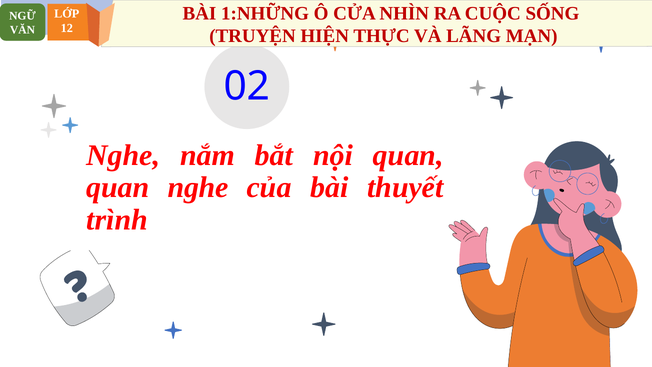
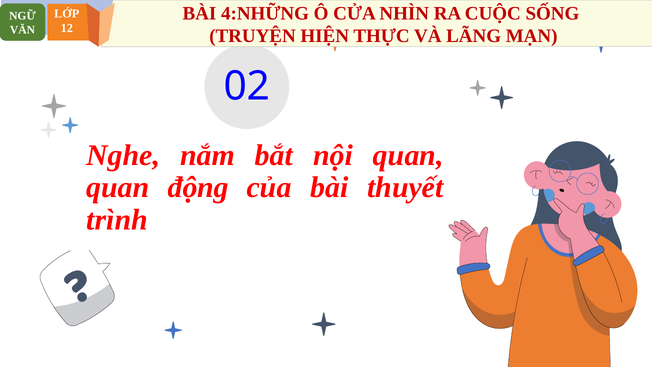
1:NHỮNG: 1:NHỮNG -> 4:NHỮNG (265, 13)
quan nghe: nghe -> động (198, 187)
